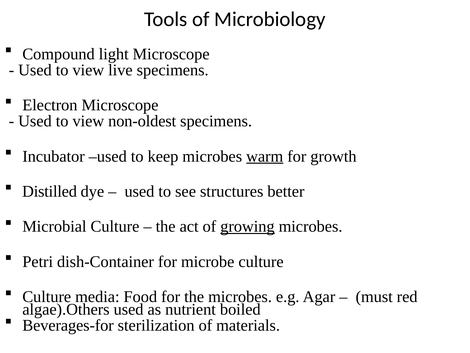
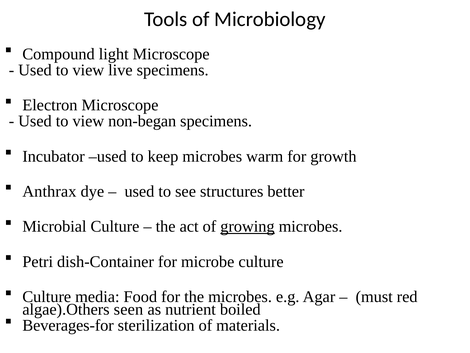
non-oldest: non-oldest -> non-began (142, 121)
warm underline: present -> none (265, 156)
Distilled: Distilled -> Anthrax (49, 191)
algae).Others used: used -> seen (128, 309)
